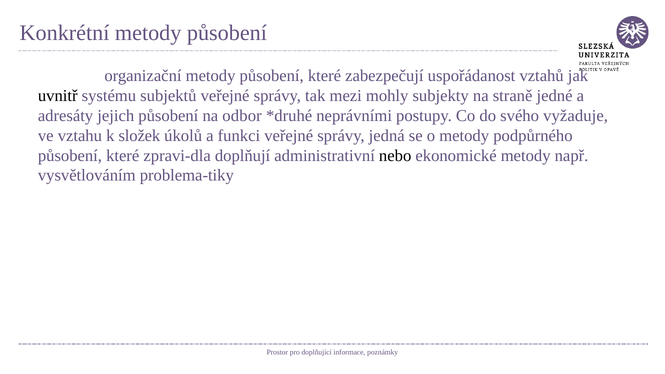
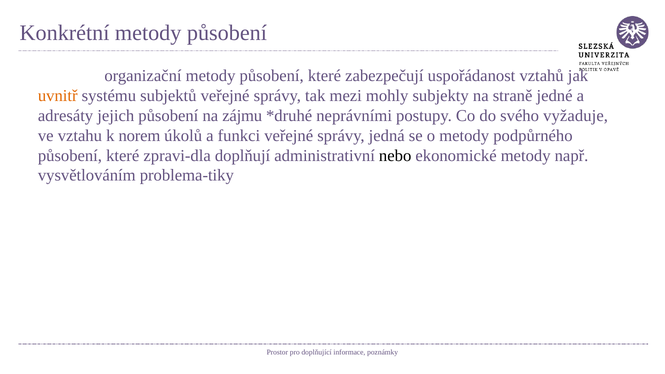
uvnitř colour: black -> orange (58, 96)
odbor: odbor -> zájmu (242, 116)
složek: složek -> norem (139, 136)
